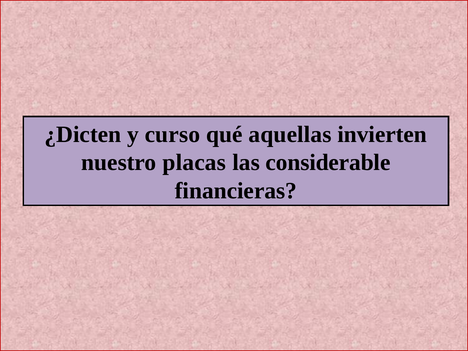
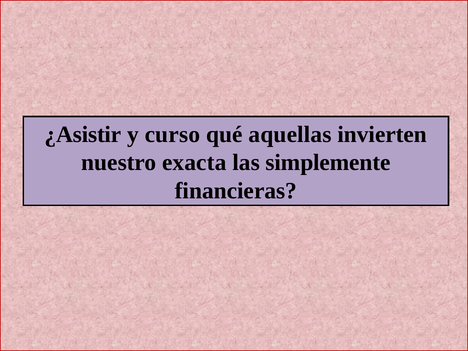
¿Dicten: ¿Dicten -> ¿Asistir (83, 134)
placas: placas -> exacta (194, 163)
considerable: considerable -> simplemente (328, 163)
